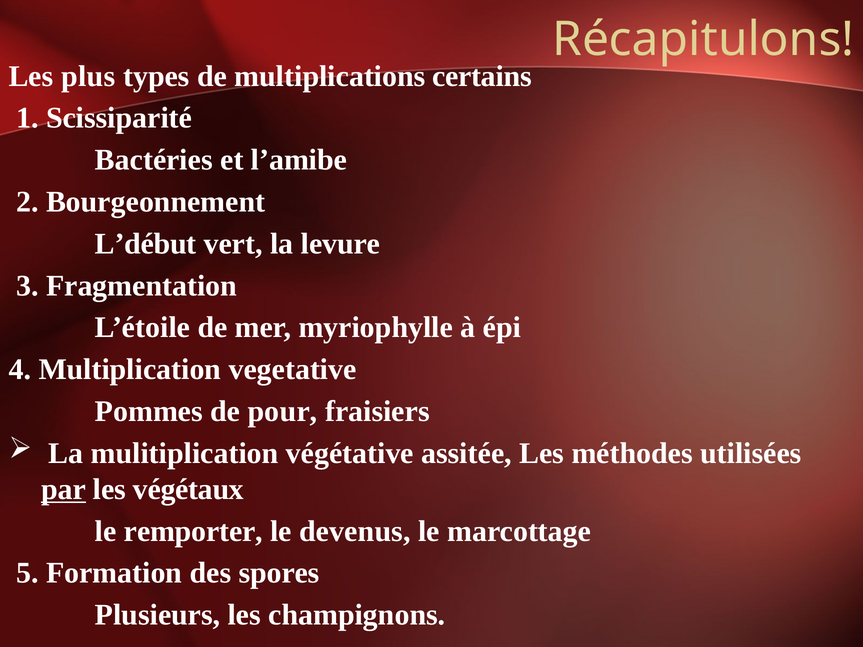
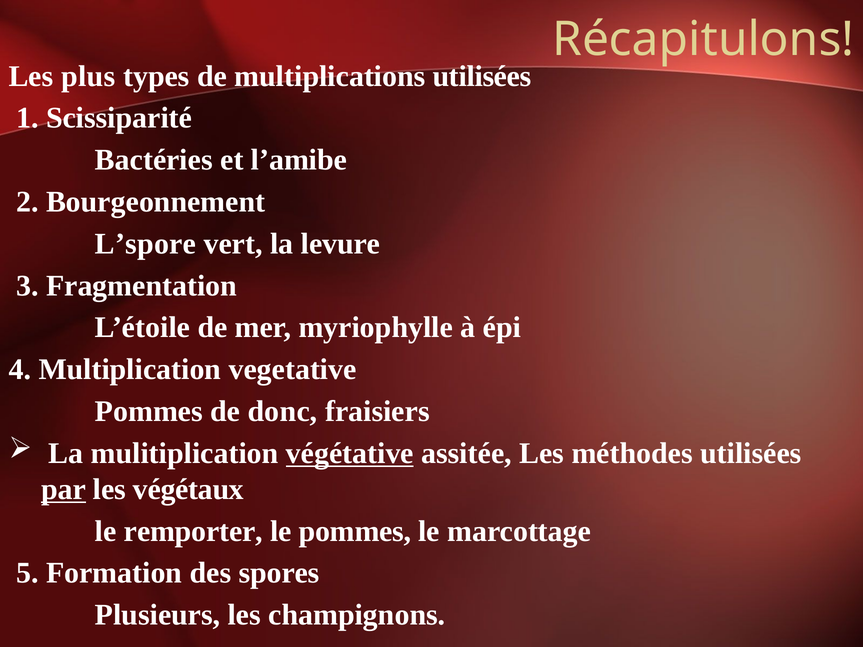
multiplications certains: certains -> utilisées (482, 76)
L’début: L’début -> L’spore (145, 244)
pour: pour -> donc (283, 412)
végétative underline: none -> present (350, 454)
le devenus: devenus -> pommes (355, 531)
